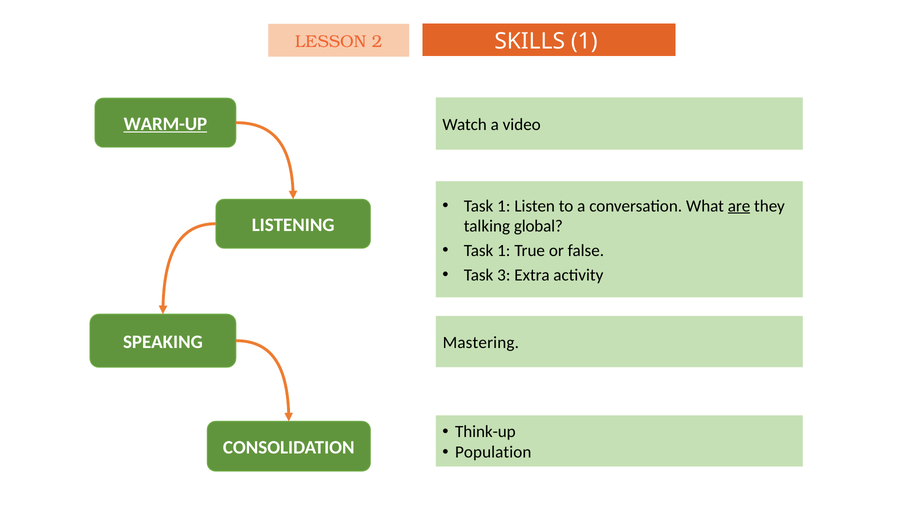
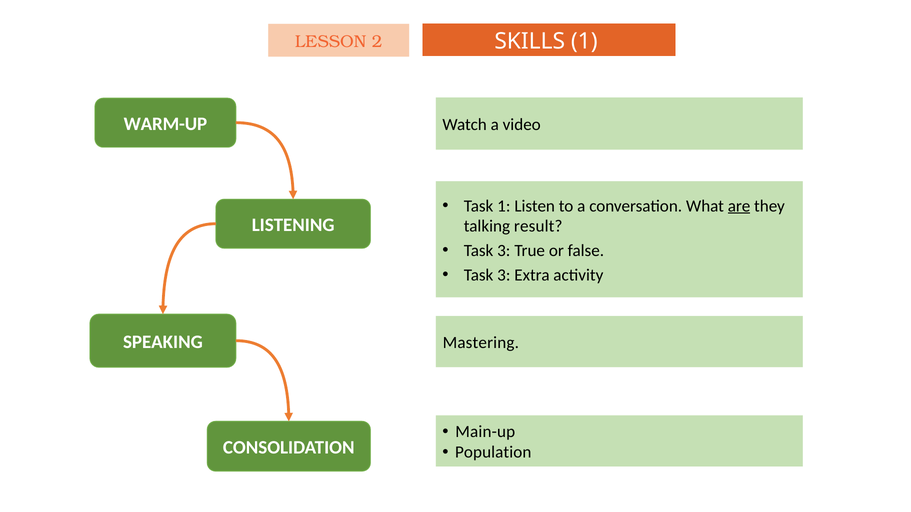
WARM-UP underline: present -> none (165, 124)
global: global -> result (538, 227)
1: 1 -> 3 (504, 251)
Think-up: Think-up -> Main-up (485, 432)
